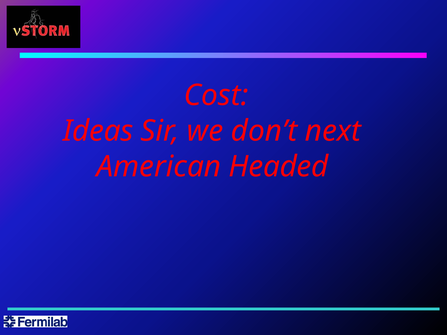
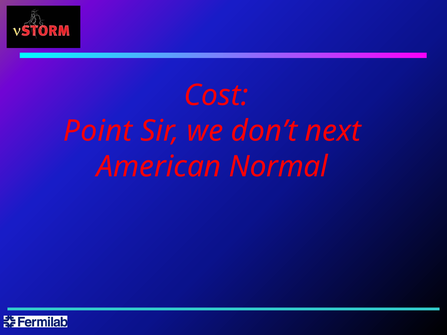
Ideas: Ideas -> Point (98, 131)
Headed: Headed -> Normal (278, 167)
